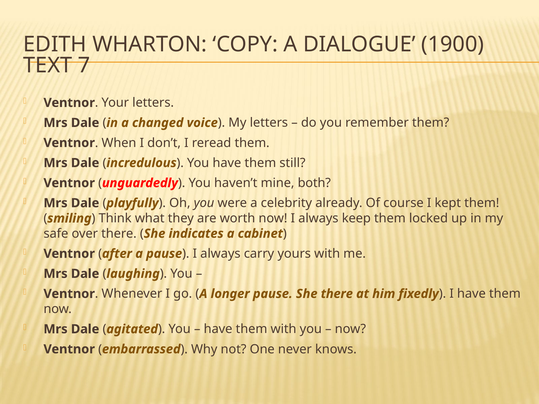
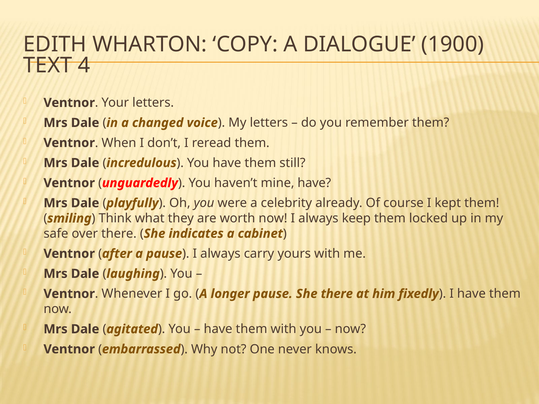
7: 7 -> 4 (84, 65)
mine both: both -> have (314, 183)
